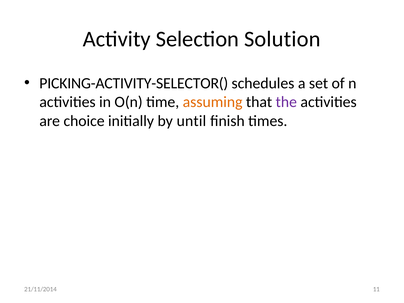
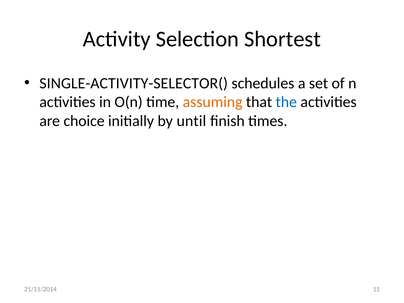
Solution: Solution -> Shortest (282, 39)
PICKING-ACTIVITY-SELECTOR(: PICKING-ACTIVITY-SELECTOR( -> SINGLE-ACTIVITY-SELECTOR( (134, 83)
the colour: purple -> blue (286, 102)
